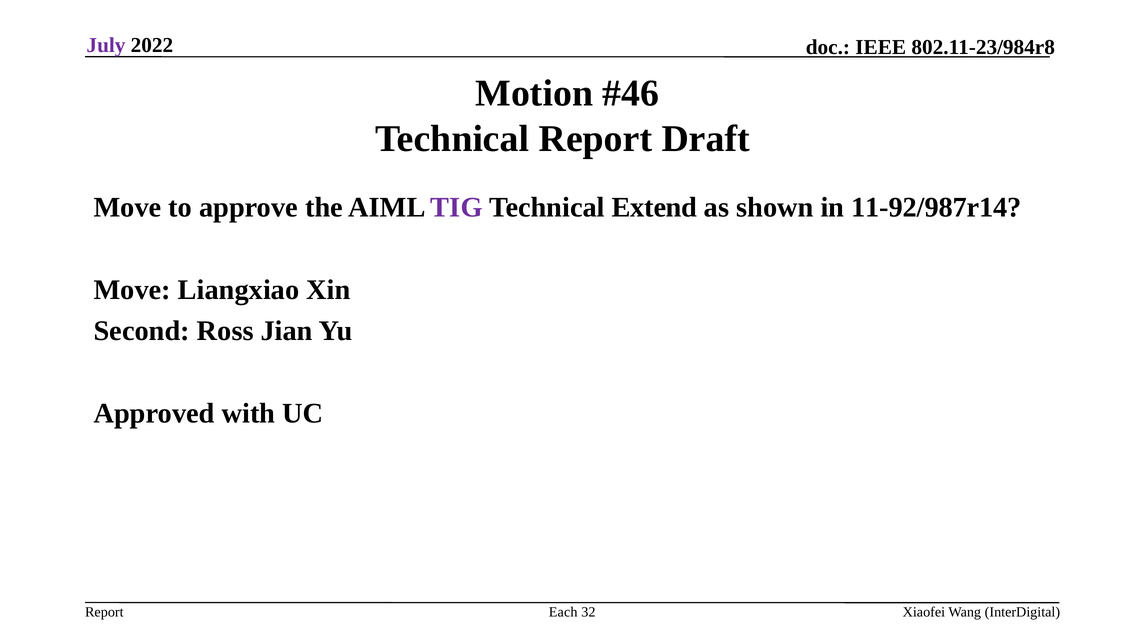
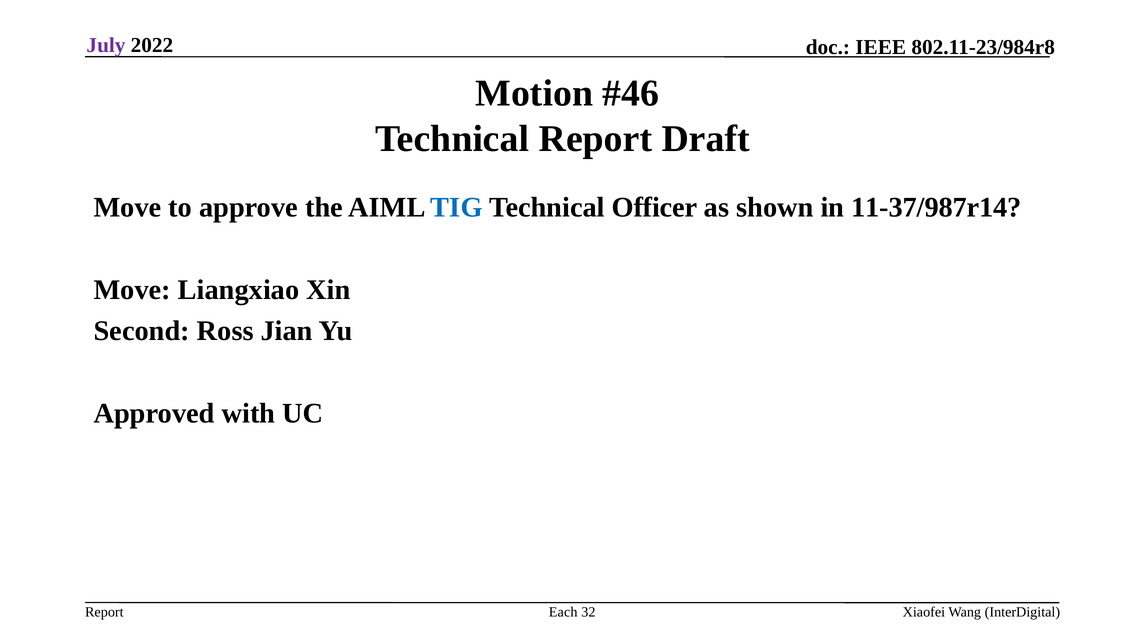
TIG colour: purple -> blue (457, 208)
Extend: Extend -> Officer (654, 208)
11-92/987r14: 11-92/987r14 -> 11-37/987r14 (937, 208)
